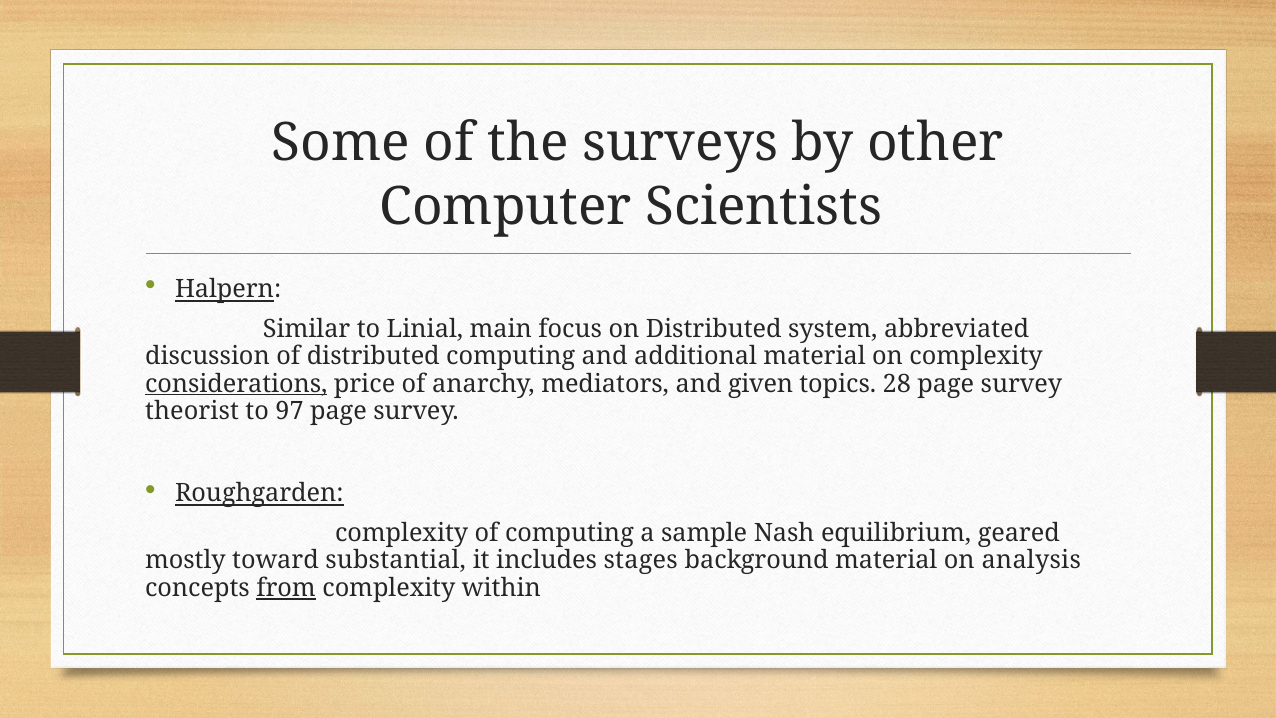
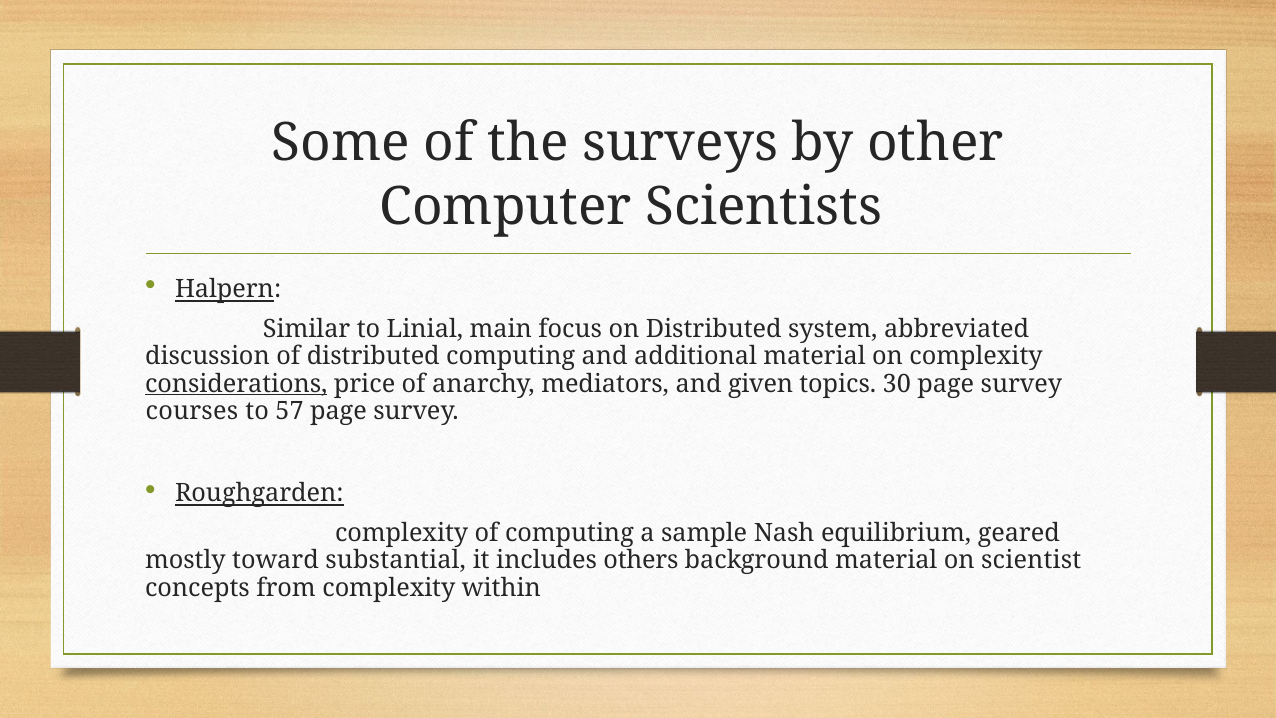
28: 28 -> 30 (897, 384)
theorist: theorist -> courses (192, 411)
97: 97 -> 57 (290, 411)
stages: stages -> others (641, 560)
analysis: analysis -> scientist (1031, 560)
from underline: present -> none (286, 588)
